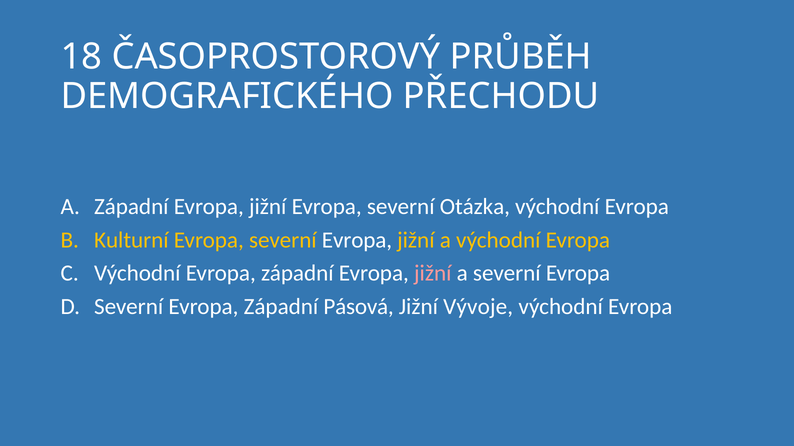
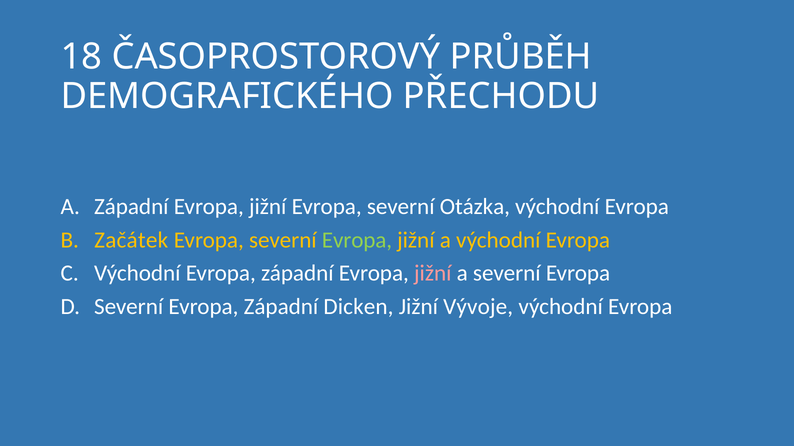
Kulturní: Kulturní -> Začátek (131, 240)
Evropa colour: white -> light green (357, 240)
Pásová: Pásová -> Dicken (358, 307)
